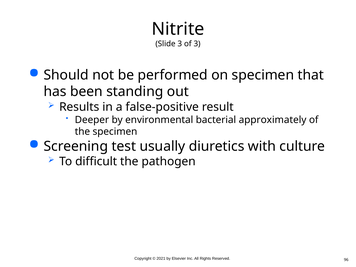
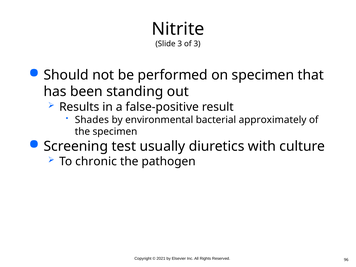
Deeper: Deeper -> Shades (92, 120)
difficult: difficult -> chronic (96, 161)
